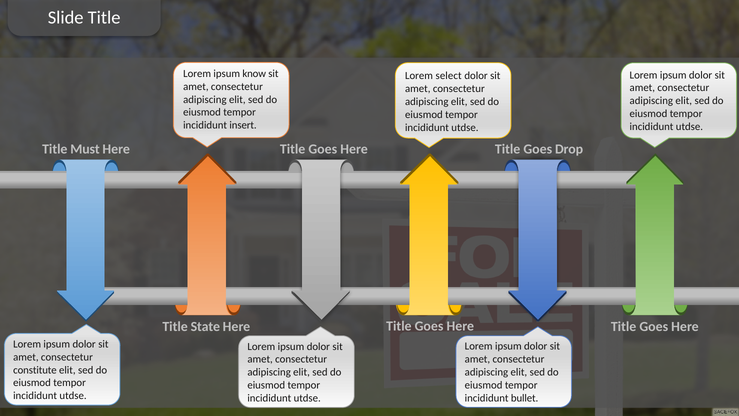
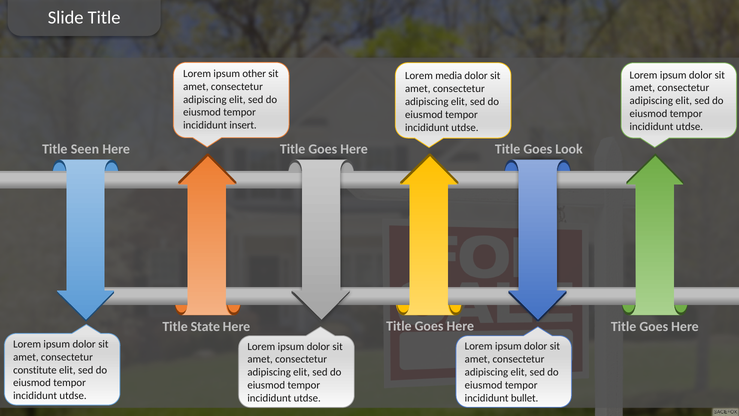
know: know -> other (254, 74)
select: select -> media (449, 76)
Must: Must -> Seen (85, 149)
Drop: Drop -> Look (569, 149)
